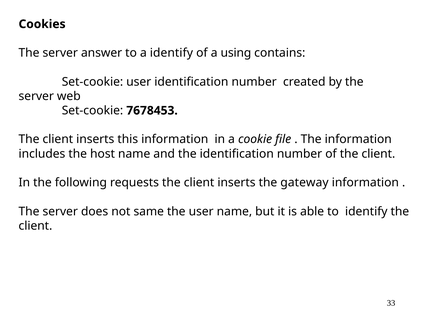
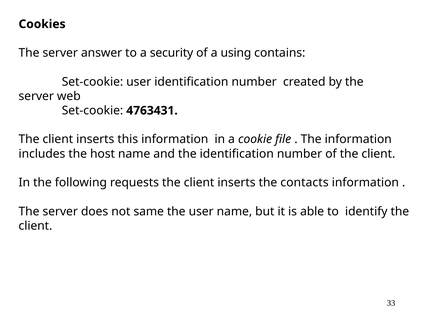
a identify: identify -> security (172, 53)
7678453: 7678453 -> 4763431 (152, 111)
gateway: gateway -> contacts (304, 183)
